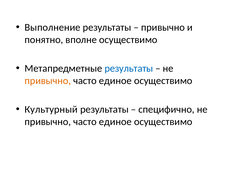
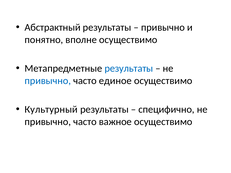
Выполнение: Выполнение -> Абстрактный (53, 27)
привычно colour: orange -> blue (48, 81)
единое: единое -> важное (115, 122)
